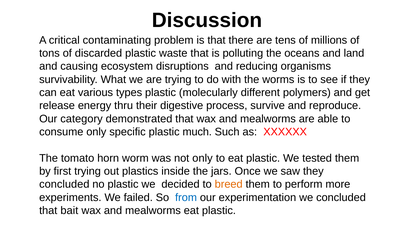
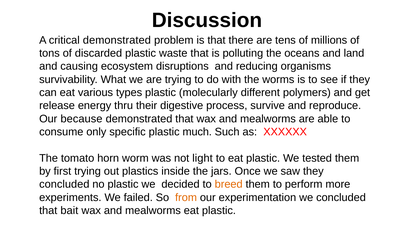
critical contaminating: contaminating -> demonstrated (117, 40)
category: category -> because (81, 119)
not only: only -> light (203, 158)
from colour: blue -> orange (186, 197)
